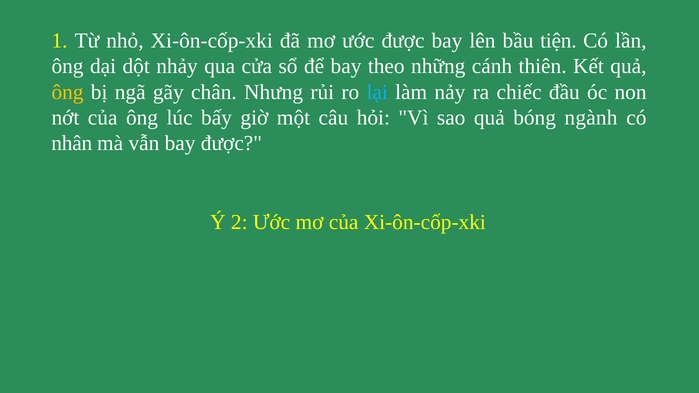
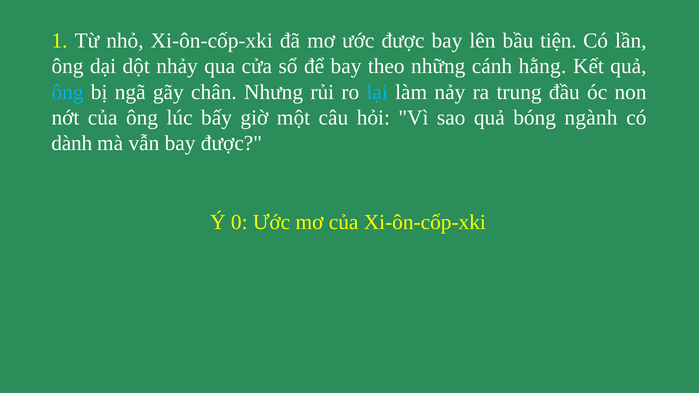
thiên: thiên -> hằng (542, 66)
ông colour: yellow -> light blue (68, 92)
chiếc: chiếc -> trung (519, 92)
nhân: nhân -> dành (72, 143)
2: 2 -> 0 (239, 222)
